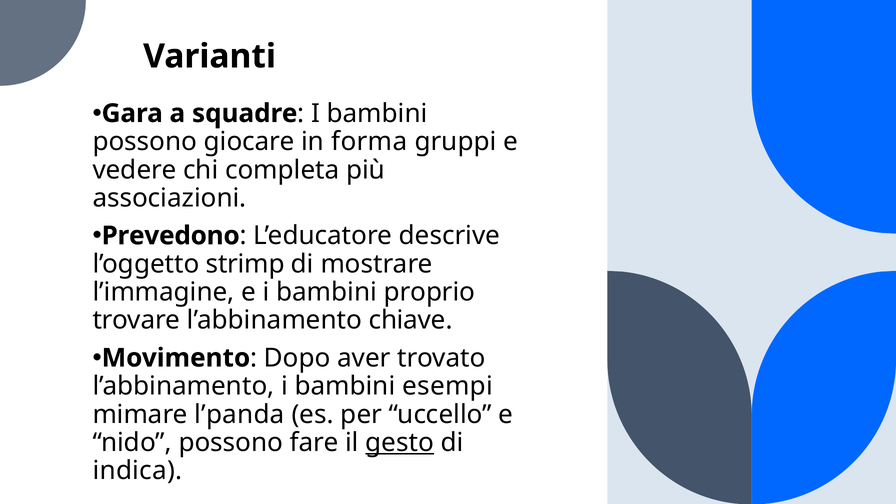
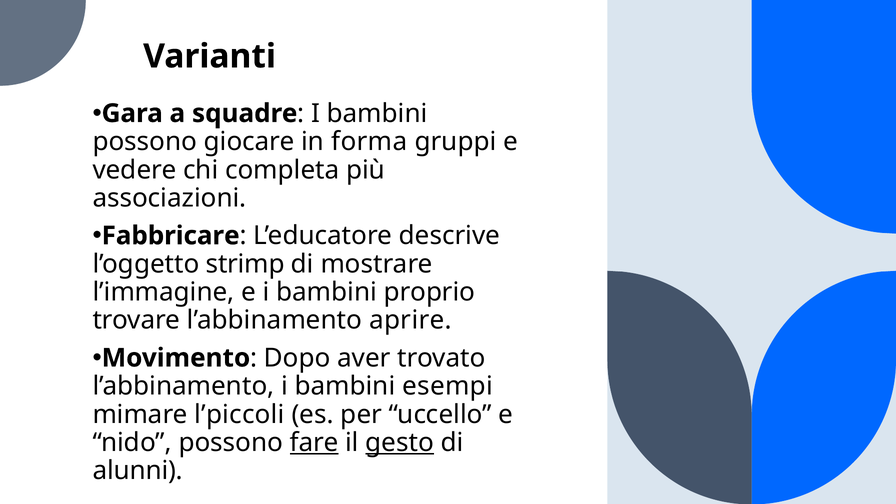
Prevedono: Prevedono -> Fabbricare (171, 236)
chiave: chiave -> aprire (410, 320)
l’panda: l’panda -> l’piccoli (240, 414)
fare underline: none -> present (314, 443)
indica: indica -> alunni (138, 471)
